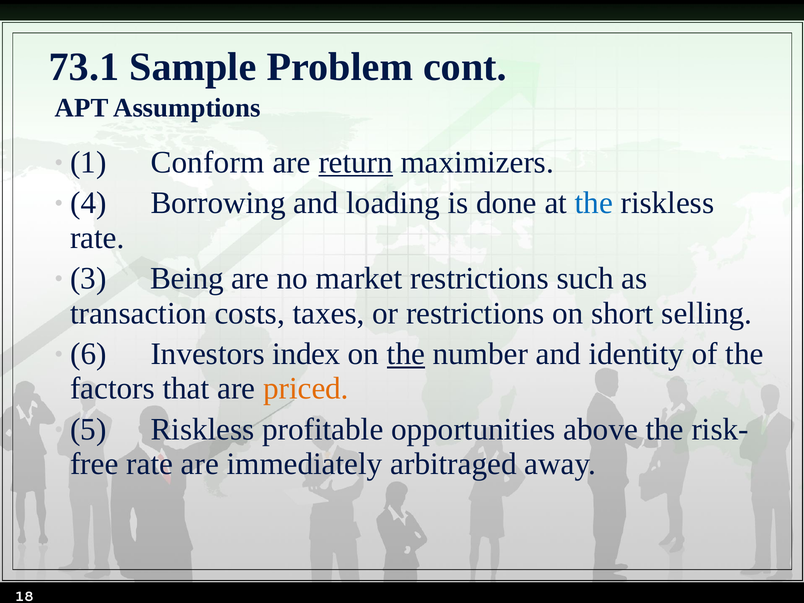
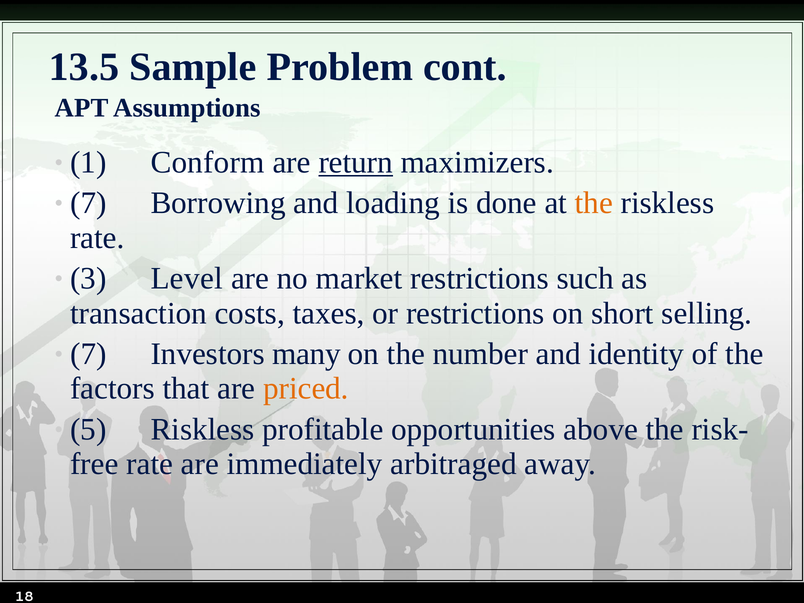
73.1: 73.1 -> 13.5 (84, 67)
4: 4 -> 7 (88, 203)
the colour: blue -> orange (594, 203)
Being: Being -> Level (187, 279)
6: 6 -> 7 (88, 354)
index: index -> many (307, 354)
the underline: present -> none (406, 354)
